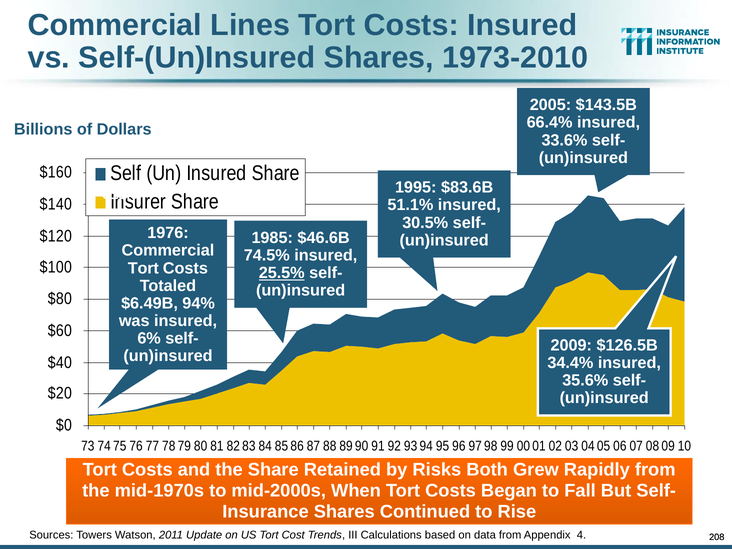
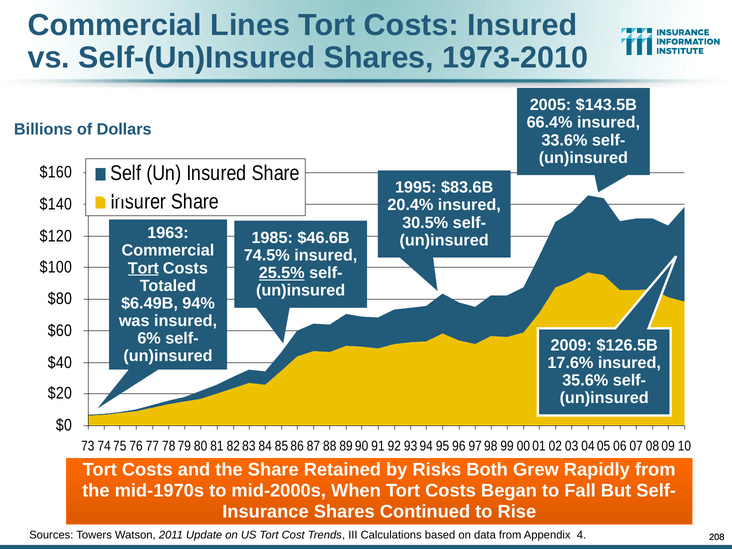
51.1%: 51.1% -> 20.4% (410, 205)
1976: 1976 -> 1963 (168, 233)
Tort underline: none -> present (143, 268)
34.4%: 34.4% -> 17.6% (570, 363)
